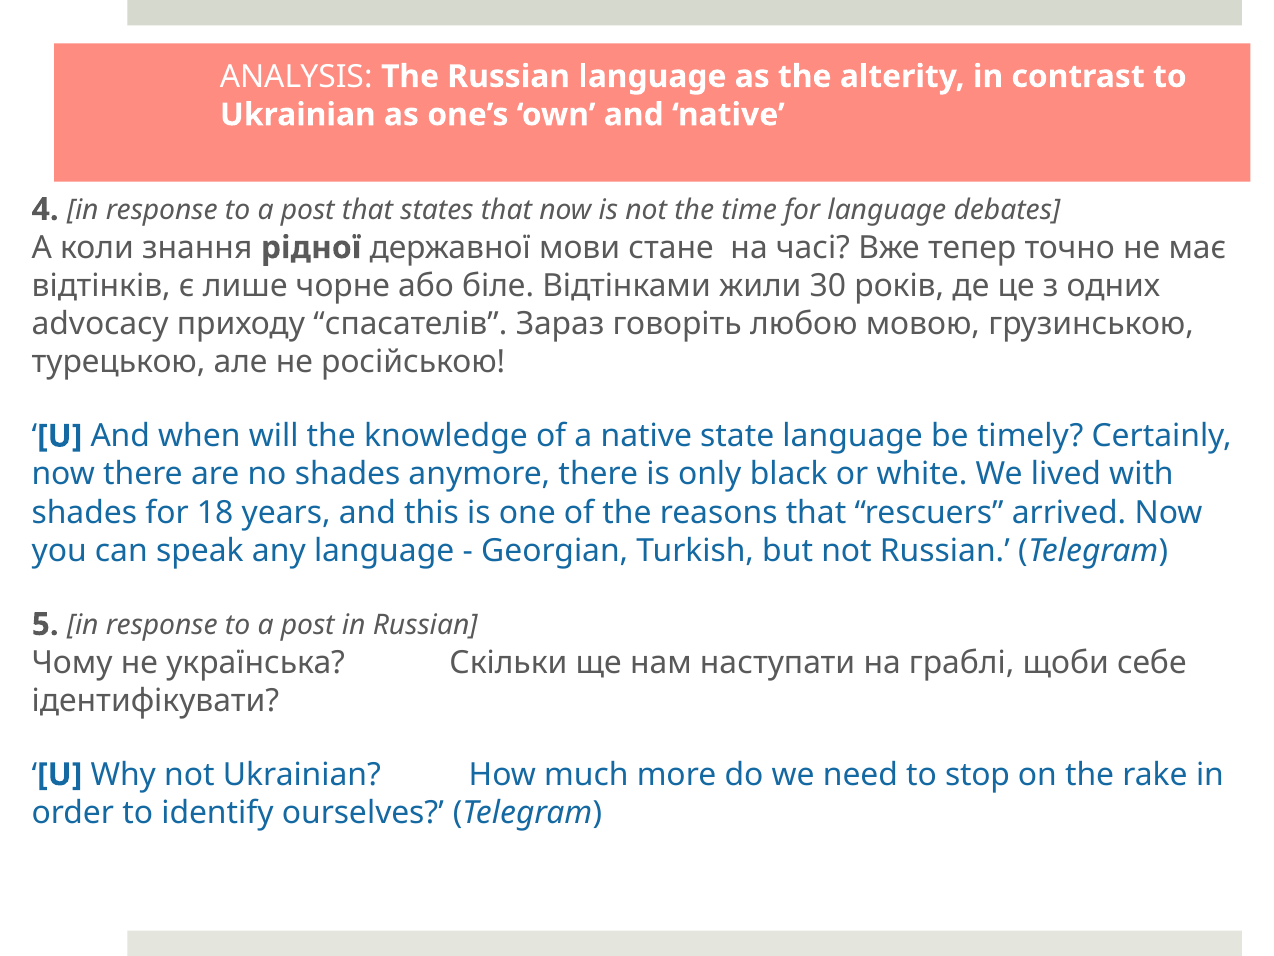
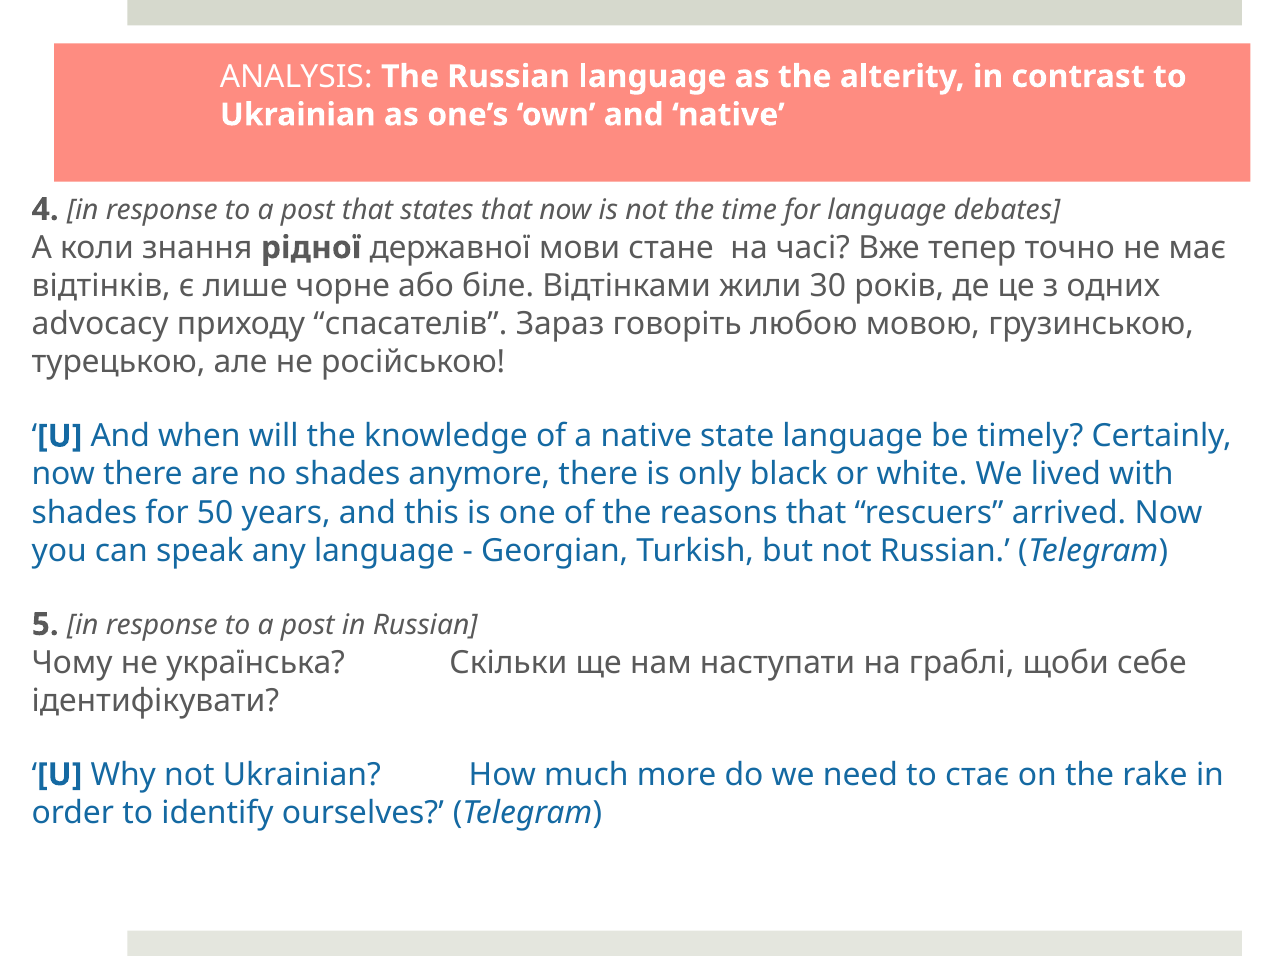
18: 18 -> 50 (215, 512)
stop: stop -> стає (977, 774)
